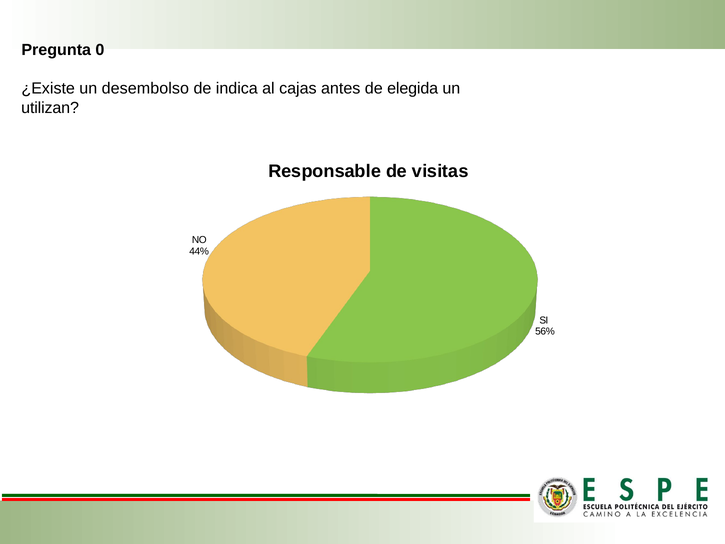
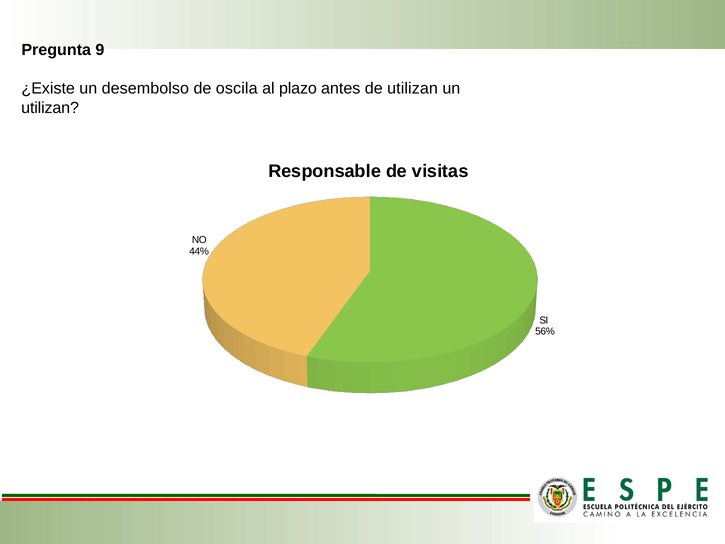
0: 0 -> 9 (100, 50)
indica: indica -> oscila (237, 89)
cajas: cajas -> plazo (298, 89)
de elegida: elegida -> utilizan (413, 89)
